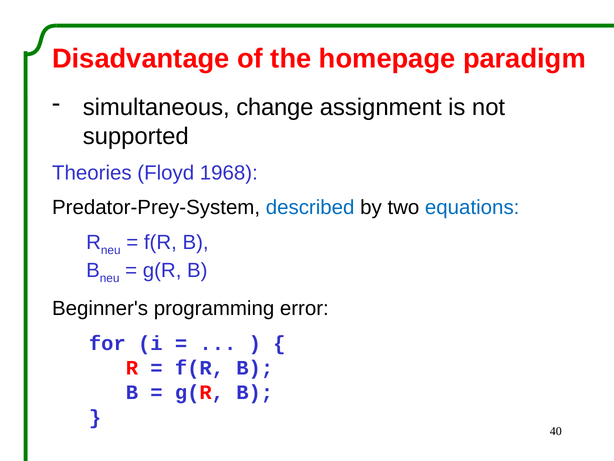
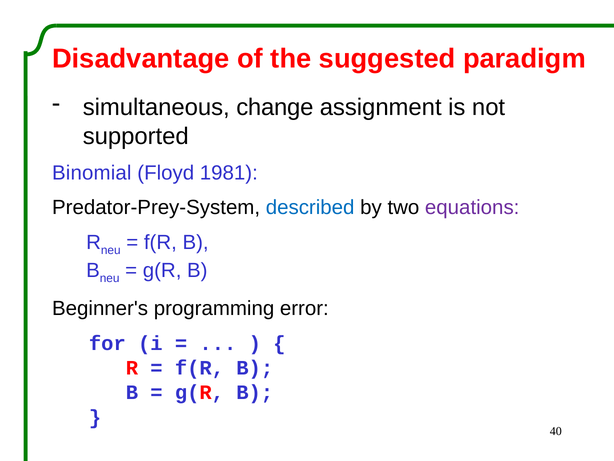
homepage: homepage -> suggested (387, 59)
Theories: Theories -> Binomial (92, 173)
1968: 1968 -> 1981 (229, 173)
equations colour: blue -> purple (472, 207)
